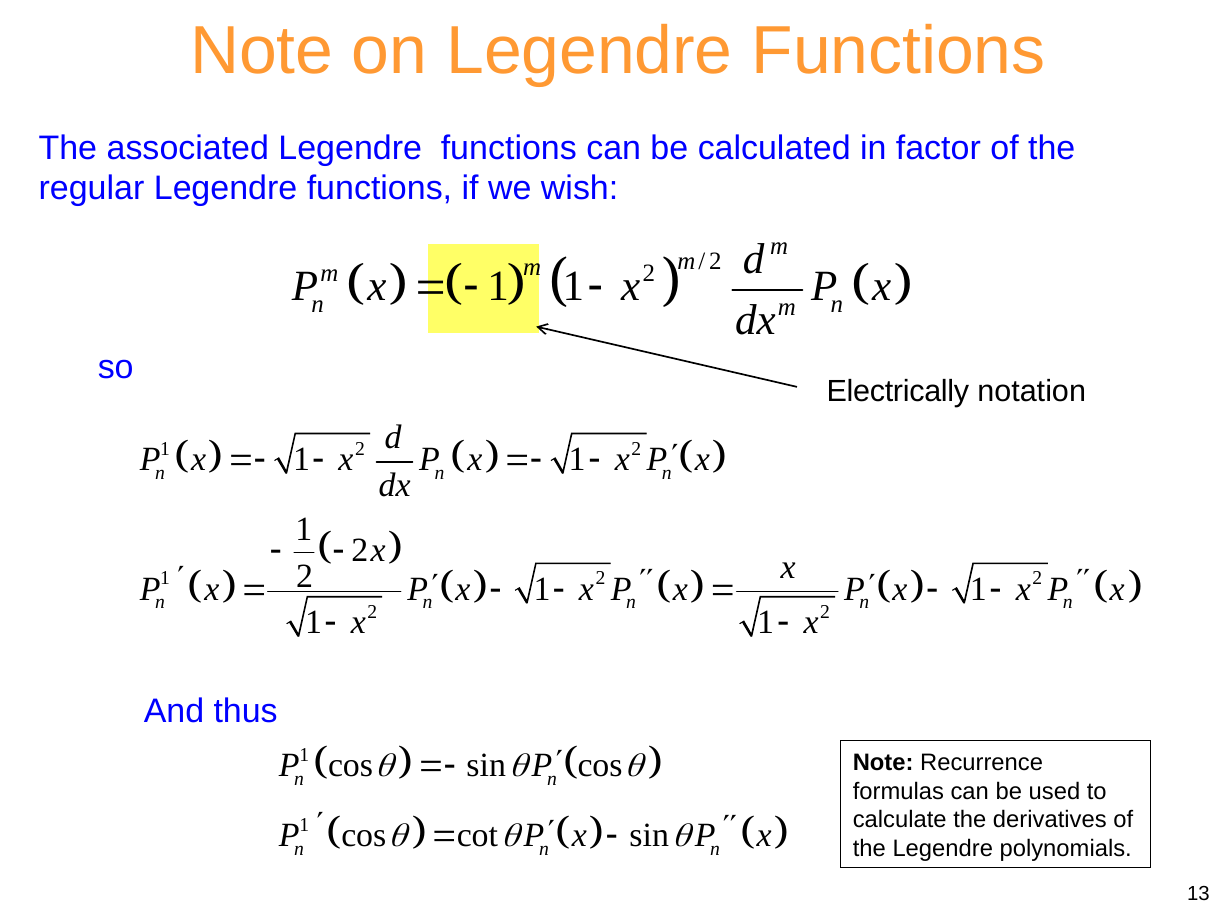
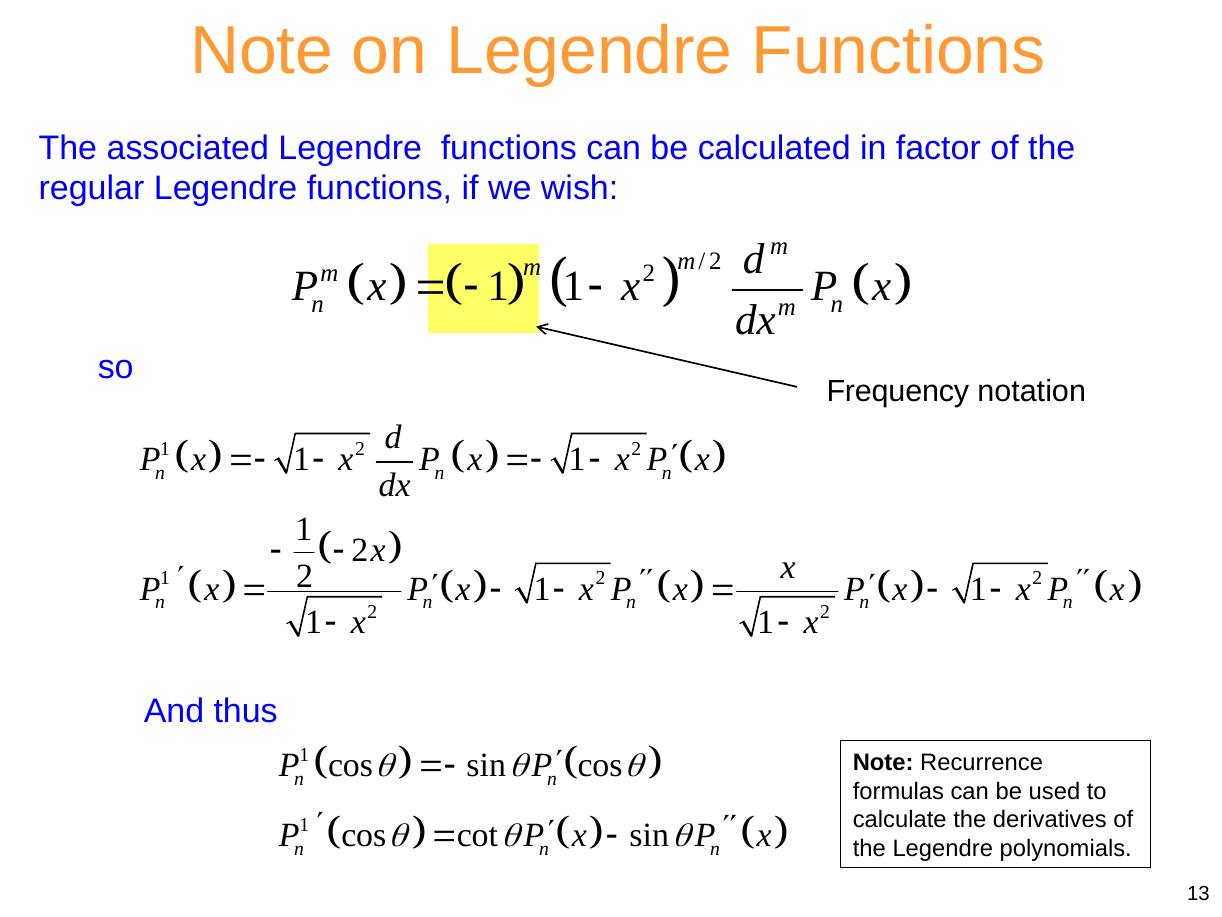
Electrically: Electrically -> Frequency (898, 391)
